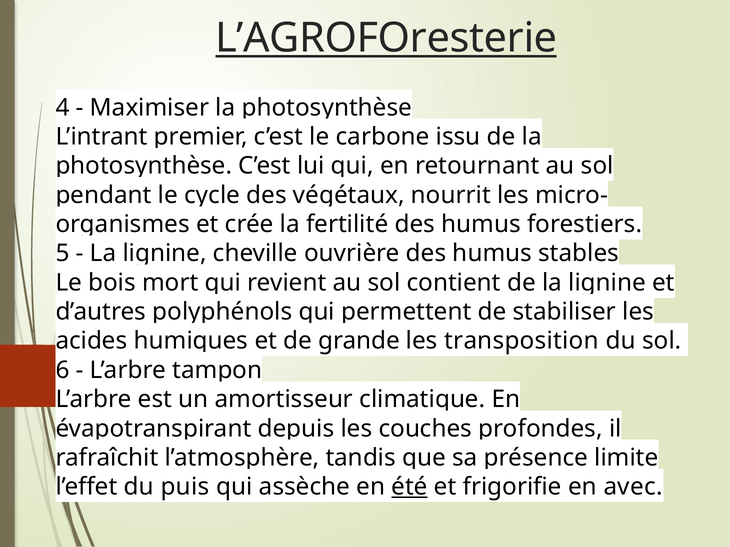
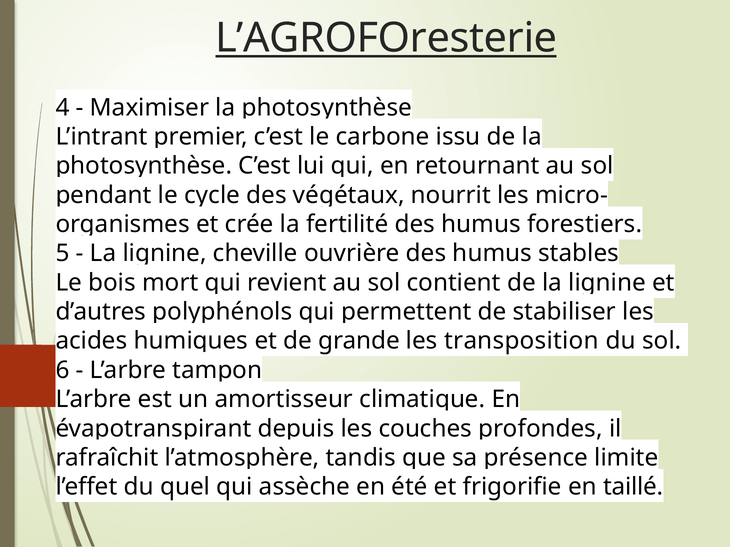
puis: puis -> quel (185, 487)
été underline: present -> none (409, 487)
avec: avec -> taillé (633, 487)
